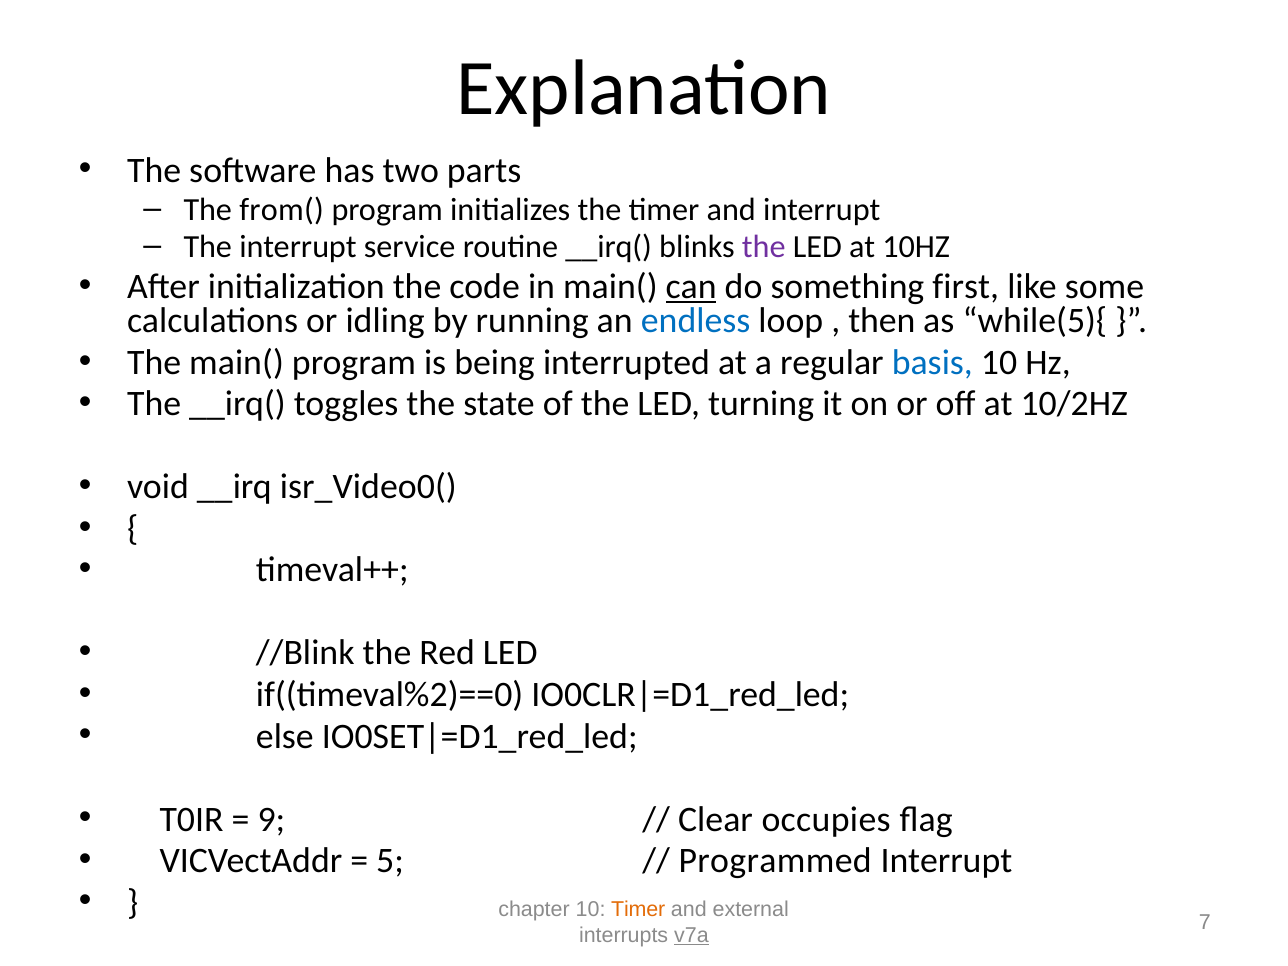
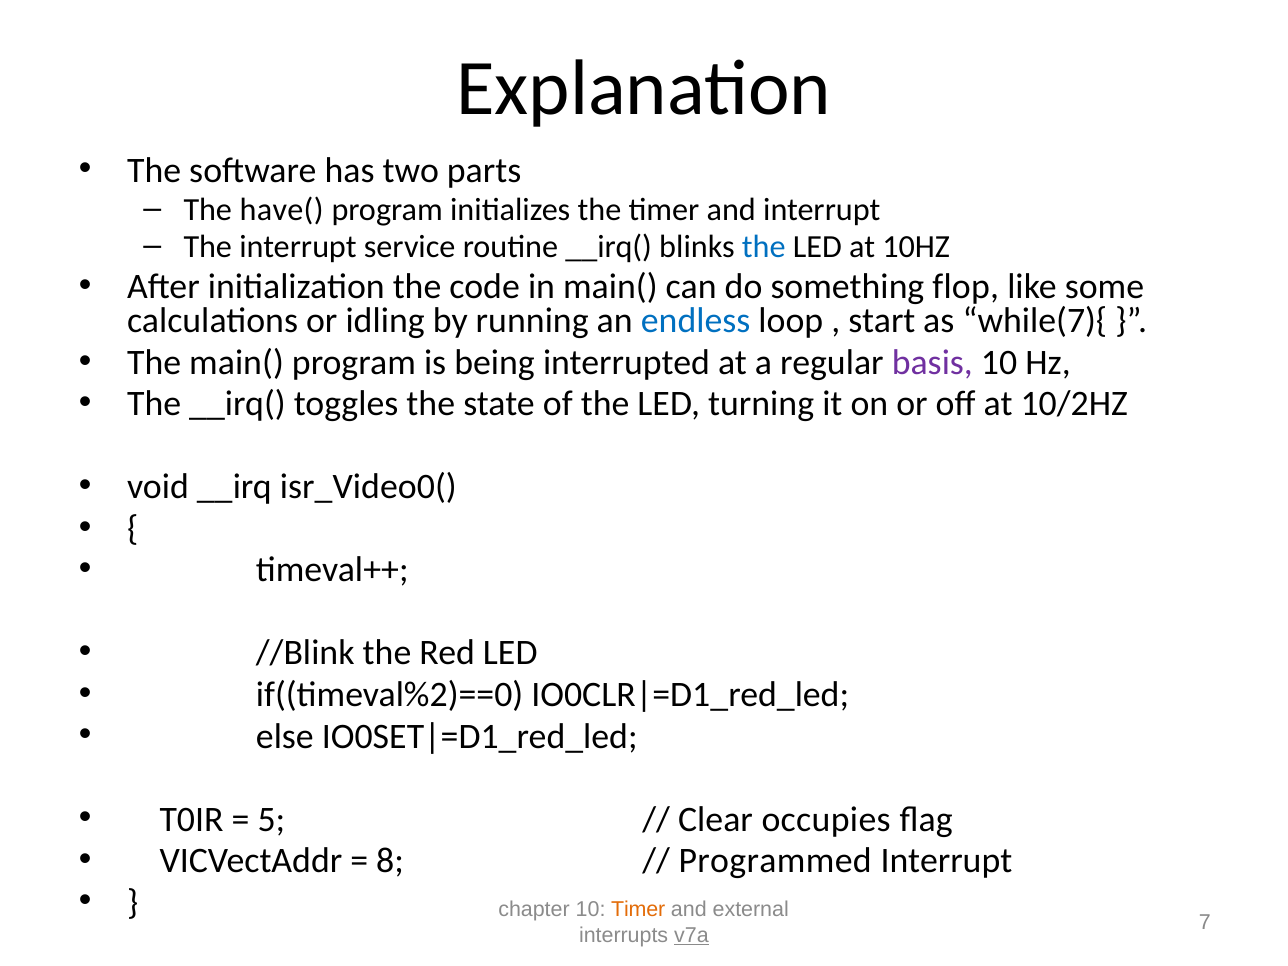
from(: from( -> have( (282, 210)
the colour: purple -> blue (764, 247)
can underline: present -> none (691, 287)
first: first -> flop (966, 287)
then: then -> start (882, 321)
while(5){: while(5){ -> while(7){ (1035, 321)
basis colour: blue -> purple (932, 363)
9: 9 -> 5 (271, 819)
5: 5 -> 8 (390, 861)
